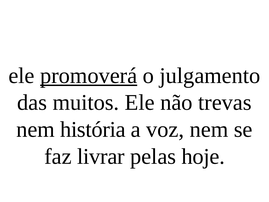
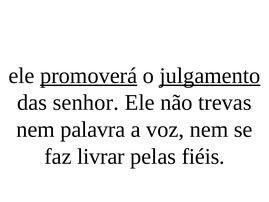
julgamento underline: none -> present (210, 76)
muitos: muitos -> senhor (86, 102)
história: história -> palavra (93, 129)
hoje: hoje -> fiéis (203, 156)
